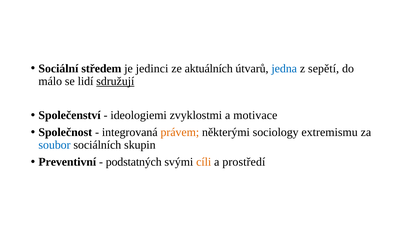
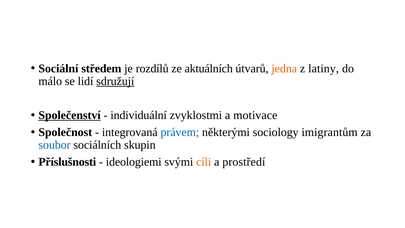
jedinci: jedinci -> rozdílů (152, 68)
jedna colour: blue -> orange (284, 68)
sepětí: sepětí -> latiny (324, 68)
Společenství underline: none -> present (70, 115)
ideologiemi: ideologiemi -> individuální (139, 115)
právem colour: orange -> blue (180, 132)
extremismu: extremismu -> imigrantům (330, 132)
Preventivní: Preventivní -> Příslušnosti (67, 162)
podstatných: podstatných -> ideologiemi (134, 162)
